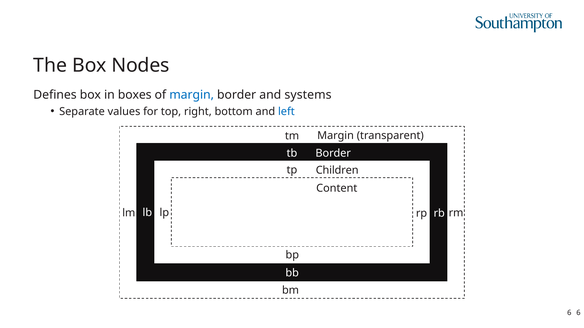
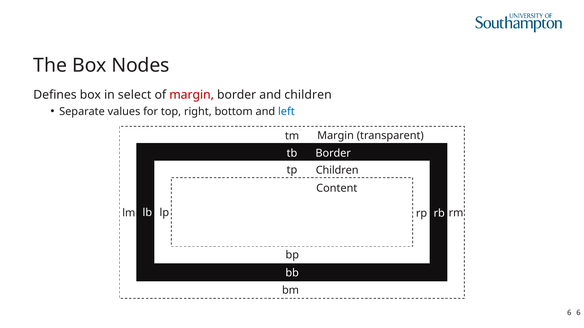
boxes: boxes -> select (135, 95)
margin colour: blue -> red (192, 95)
and systems: systems -> children (308, 95)
